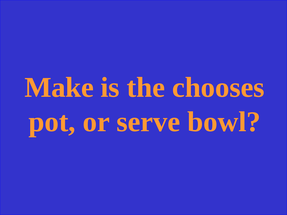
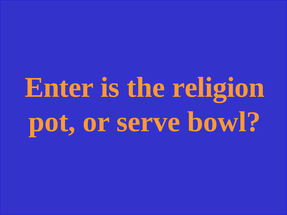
Make: Make -> Enter (59, 88)
chooses: chooses -> religion (218, 88)
